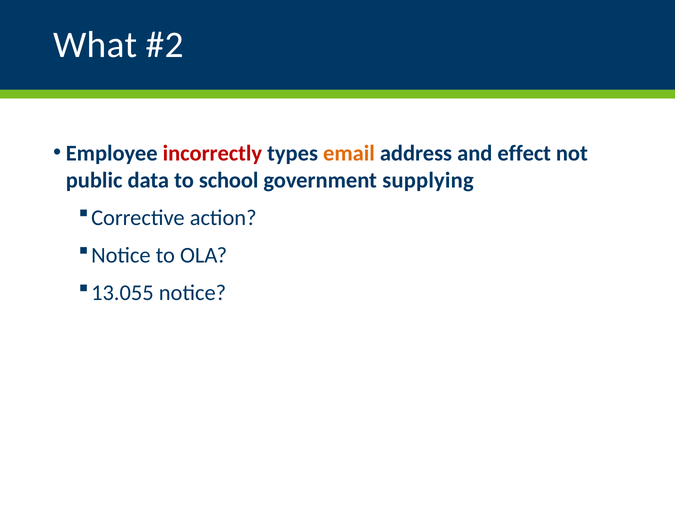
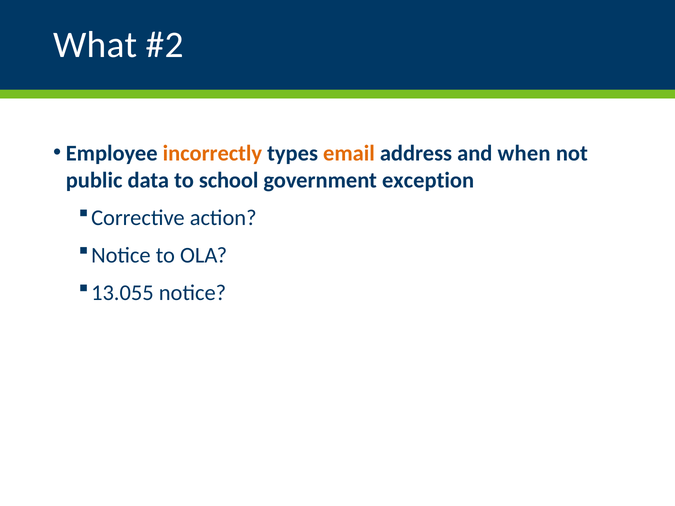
incorrectly colour: red -> orange (212, 153)
effect: effect -> when (524, 153)
supplying: supplying -> exception (428, 180)
